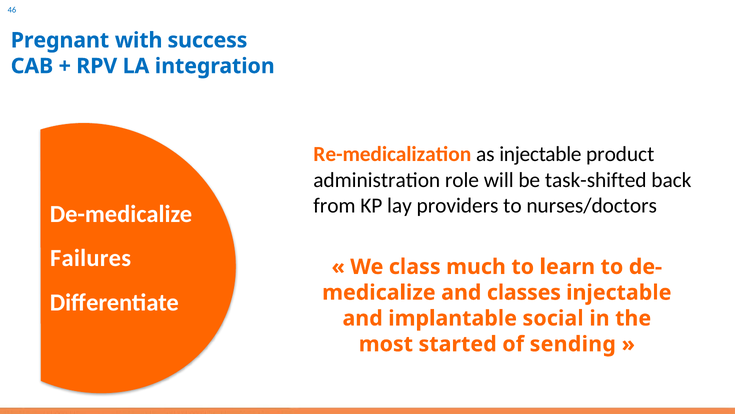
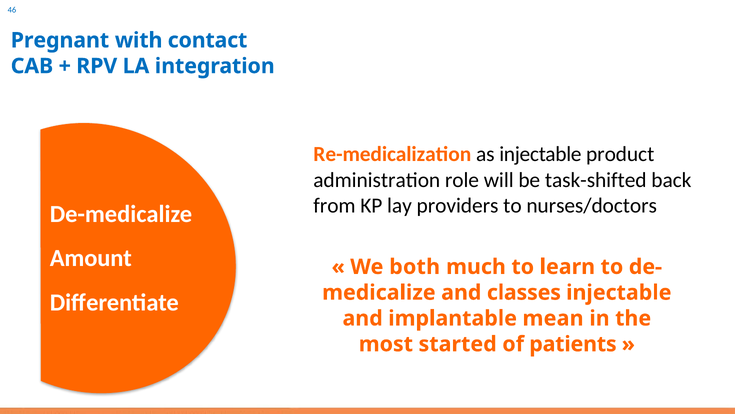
success: success -> contact (207, 40)
Failures: Failures -> Amount (91, 258)
class: class -> both (415, 267)
social: social -> mean (553, 318)
sending: sending -> patients (573, 344)
